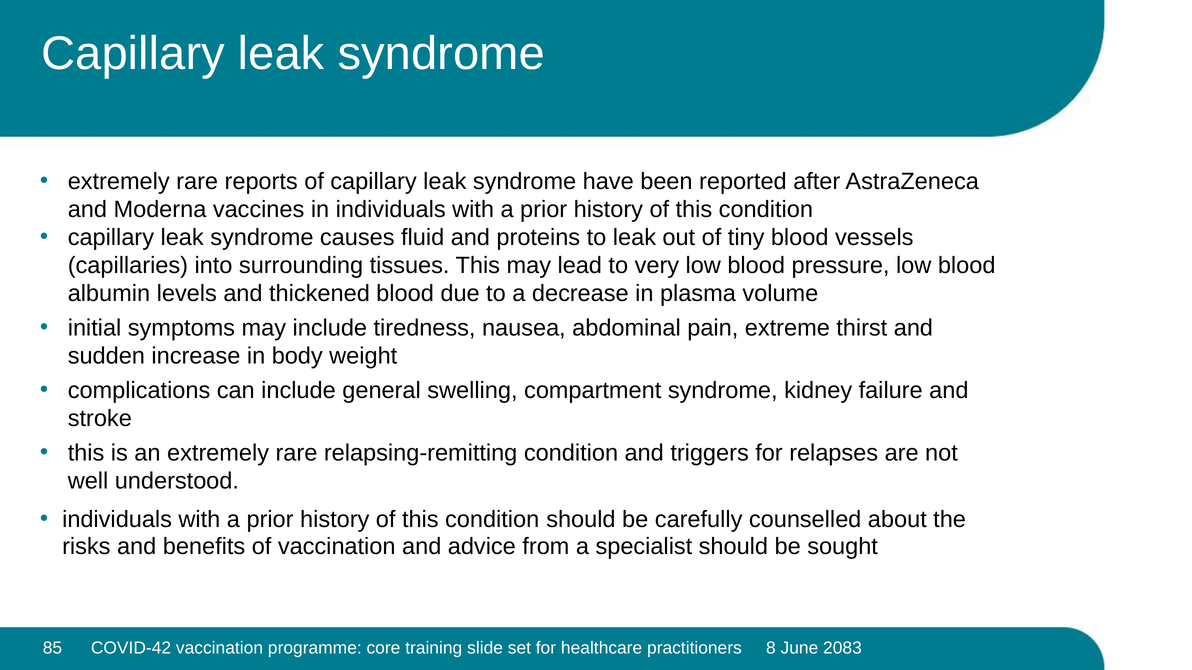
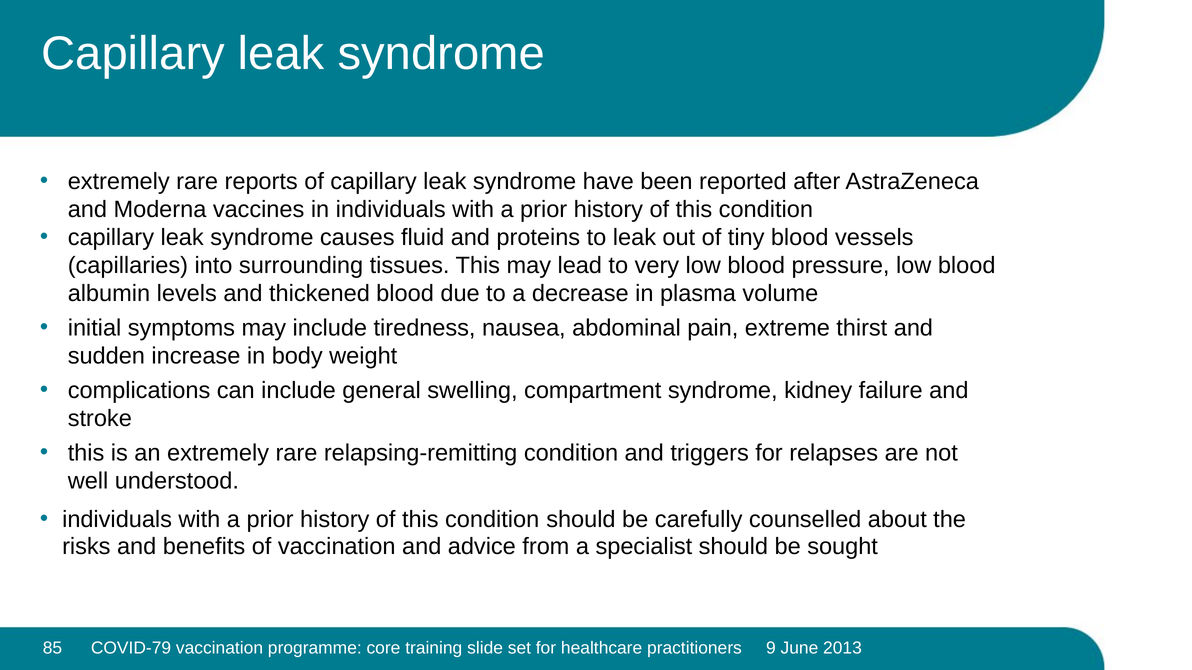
COVID-42: COVID-42 -> COVID-79 (131, 648)
8: 8 -> 9 (771, 648)
2083: 2083 -> 2013 (842, 648)
